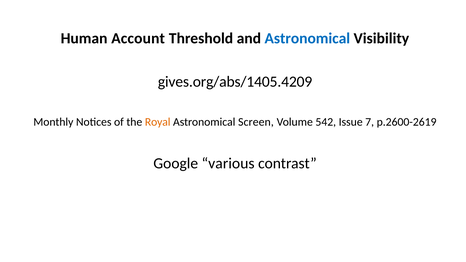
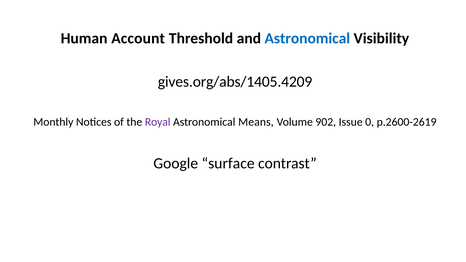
Royal colour: orange -> purple (158, 122)
Screen: Screen -> Means (256, 122)
542: 542 -> 902 (326, 122)
7: 7 -> 0 (370, 122)
various: various -> surface (228, 163)
